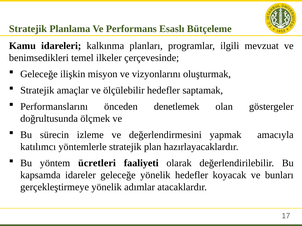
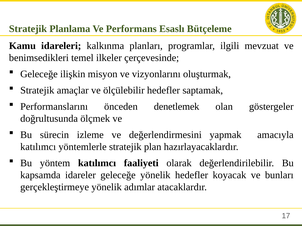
yöntem ücretleri: ücretleri -> katılımcı (97, 163)
